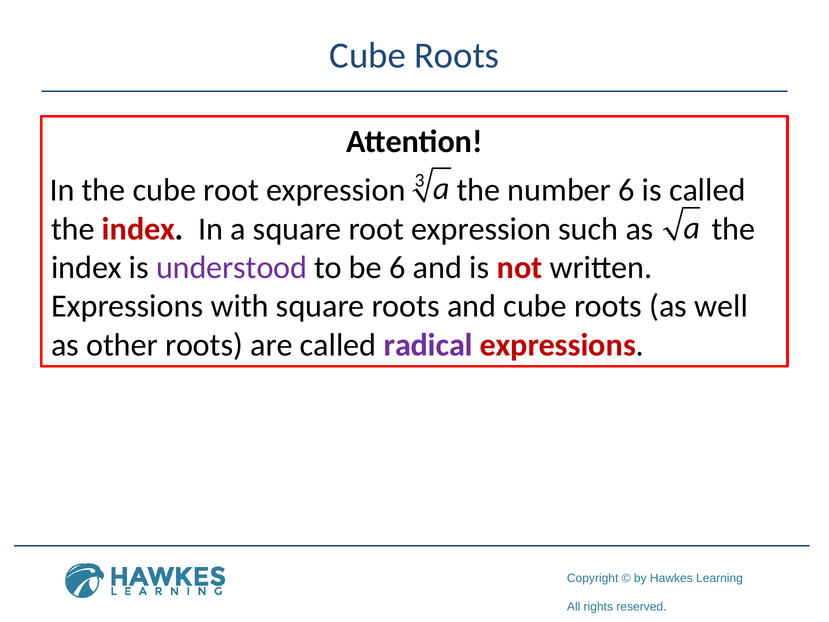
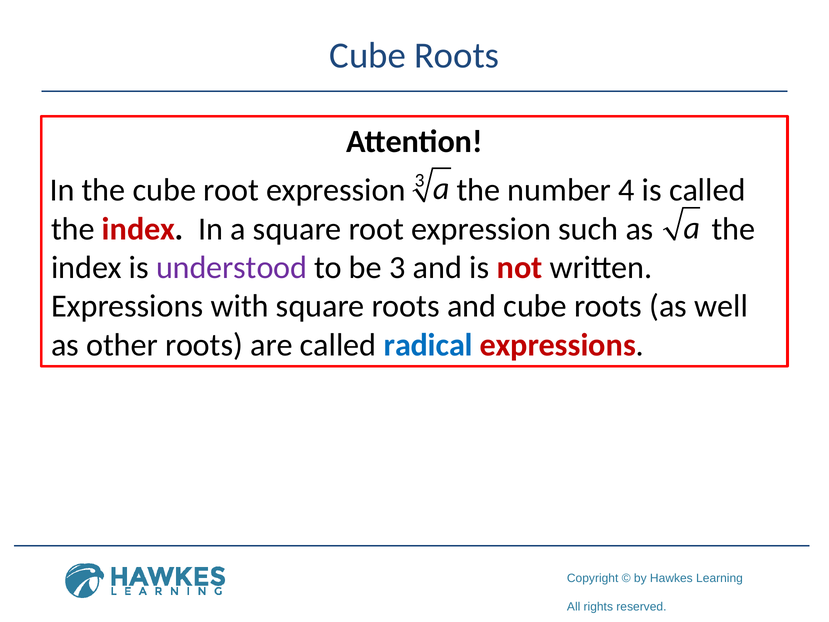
number 6: 6 -> 4 (627, 190)
be 6: 6 -> 3 (397, 267)
radical colour: purple -> blue (428, 345)
